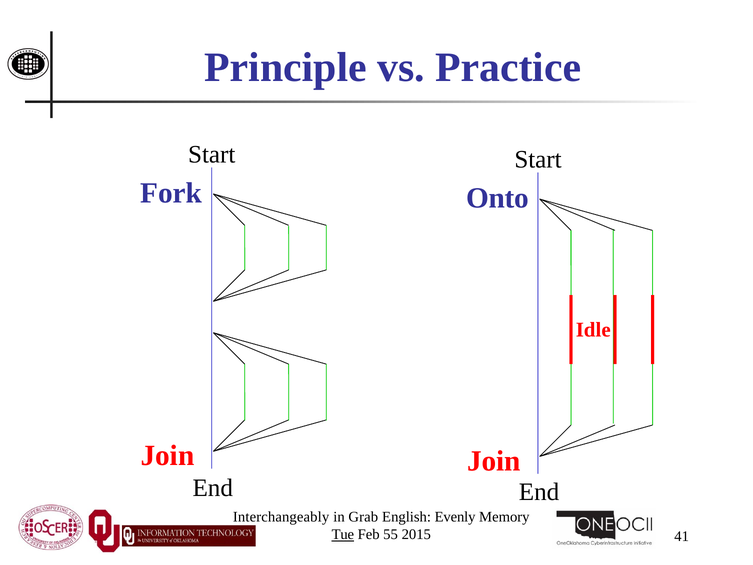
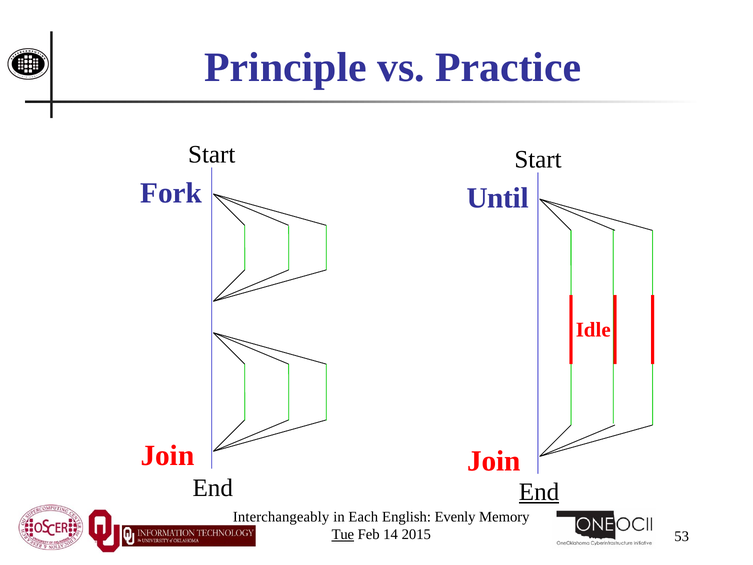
Onto: Onto -> Until (498, 198)
End underline: none -> present (539, 492)
Grab: Grab -> Each (363, 517)
55: 55 -> 14 (391, 534)
41: 41 -> 53 (682, 536)
